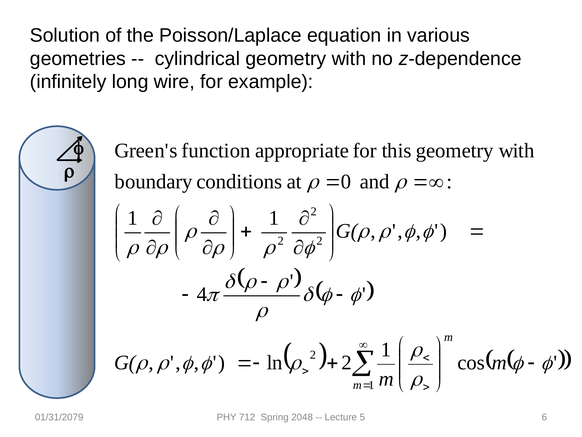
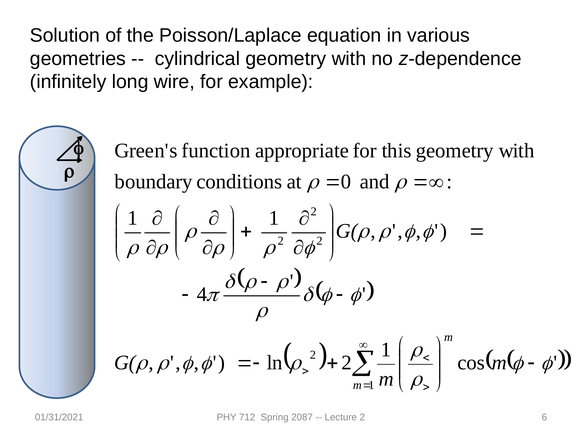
01/31/2079: 01/31/2079 -> 01/31/2021 (59, 417)
2048: 2048 -> 2087 (302, 417)
Lecture 5: 5 -> 2 (362, 417)
